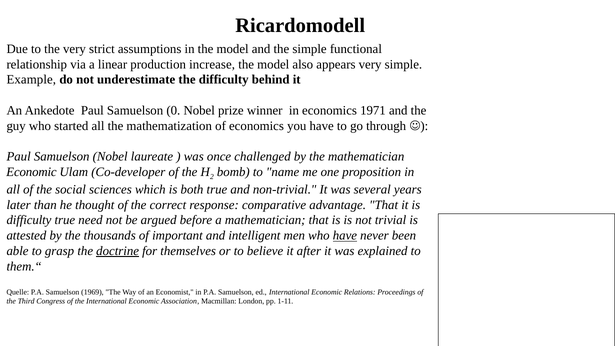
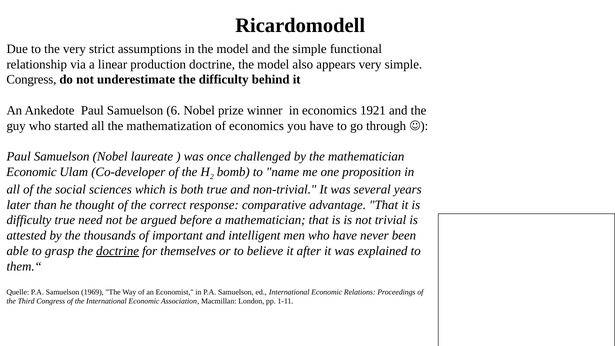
production increase: increase -> doctrine (212, 64)
Example: Example -> Congress (31, 80)
0: 0 -> 6 (173, 110)
1971: 1971 -> 1921 (373, 110)
have underline: present -> none (345, 236)
